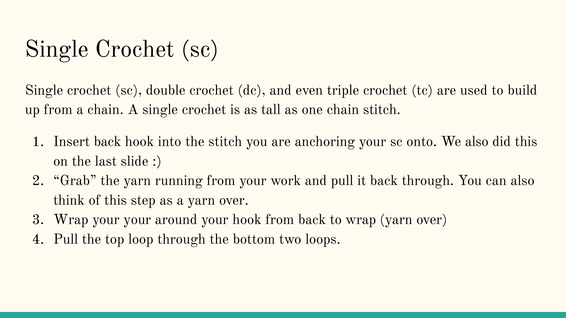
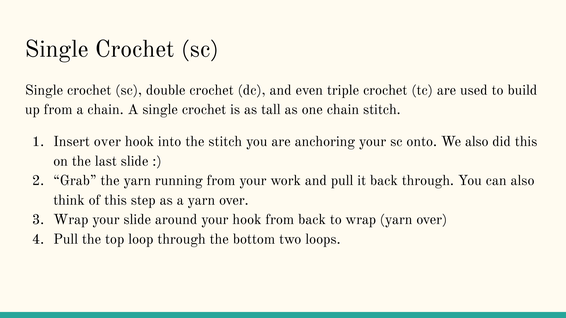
Insert back: back -> over (107, 142)
your your: your -> slide (137, 220)
